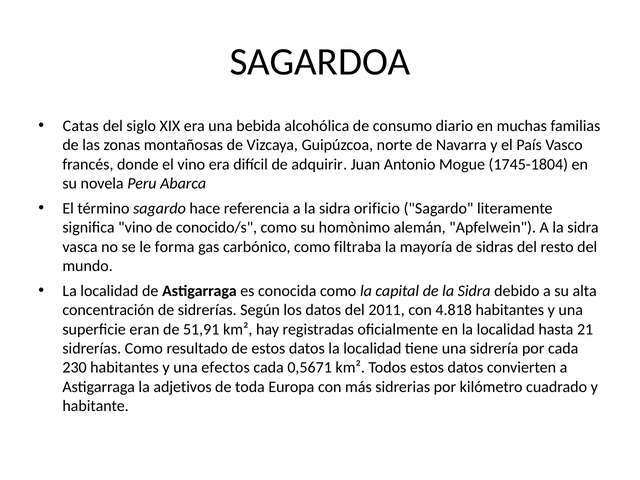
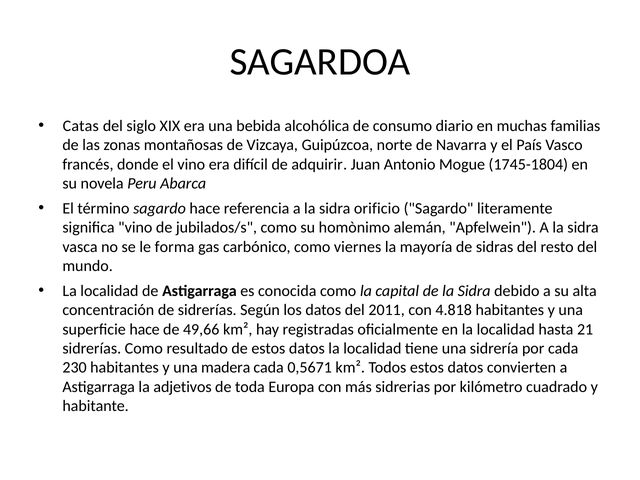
conocido/s: conocido/s -> jubilados/s (216, 228)
filtraba: filtraba -> viernes (358, 247)
superficie eran: eran -> hace (145, 329)
51,91: 51,91 -> 49,66 (201, 329)
efectos: efectos -> madera (226, 368)
